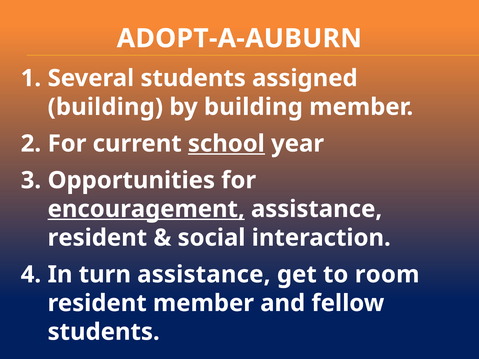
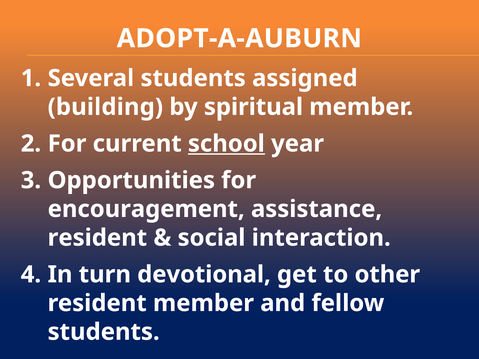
by building: building -> spiritual (253, 107)
encouragement underline: present -> none (146, 209)
turn assistance: assistance -> devotional (204, 275)
room: room -> other (387, 275)
